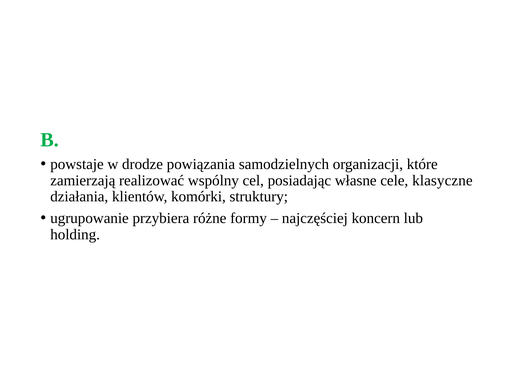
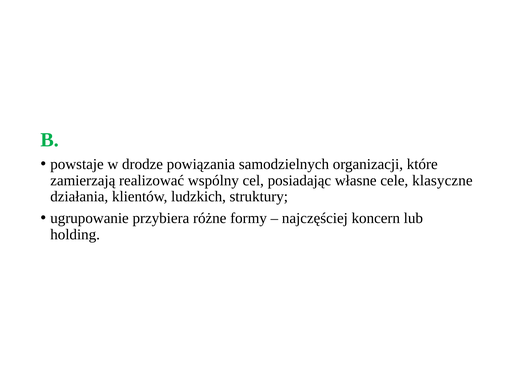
komórki: komórki -> ludzkich (199, 197)
